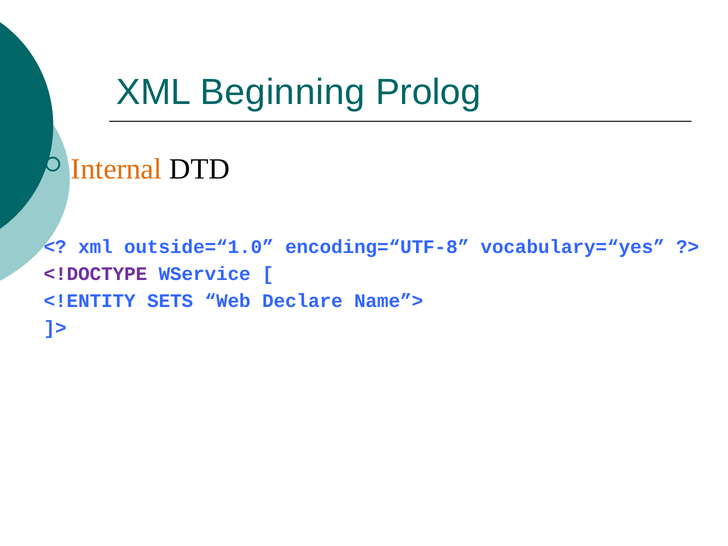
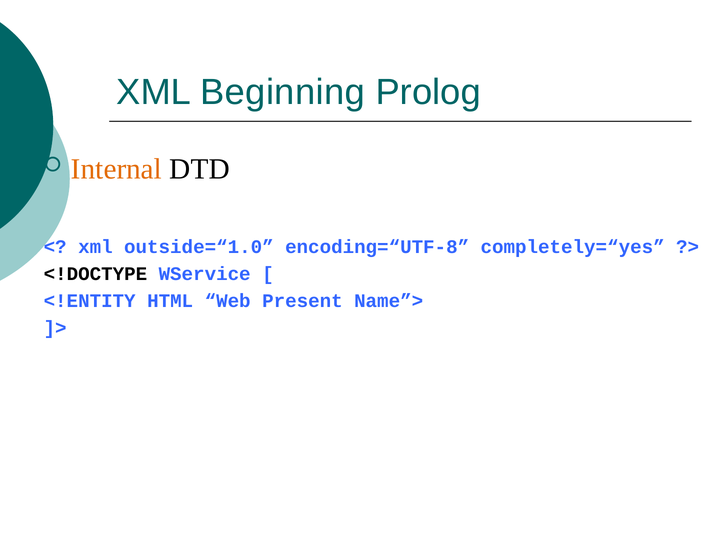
vocabulary=“yes: vocabulary=“yes -> completely=“yes (573, 247)
<!DOCTYPE colour: purple -> black (95, 274)
SETS: SETS -> HTML (170, 301)
Declare: Declare -> Present (302, 301)
